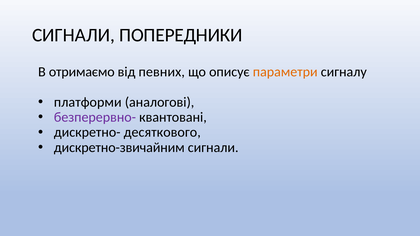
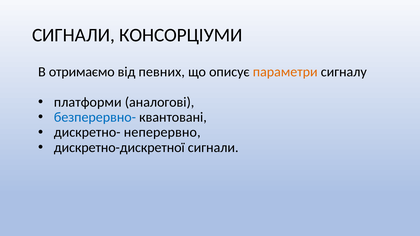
ПОПЕРЕДНИКИ: ПОПЕРЕДНИКИ -> КОНСОРЦІУМИ (181, 35)
безперервно- colour: purple -> blue (95, 117)
десяткового: десяткового -> неперервно (162, 132)
дискретно-звичайним: дискретно-звичайним -> дискретно-дискретної (119, 148)
